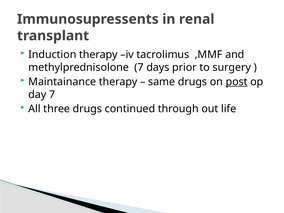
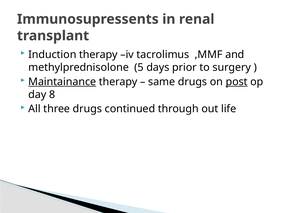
methylprednisolone 7: 7 -> 5 (139, 67)
Maintainance underline: none -> present (62, 82)
day 7: 7 -> 8 (52, 94)
